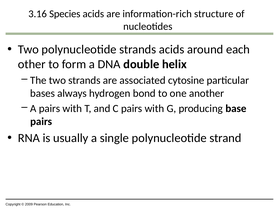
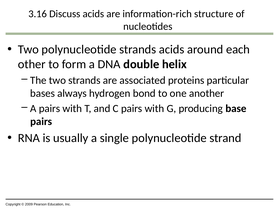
Species: Species -> Discuss (65, 14)
cytosine: cytosine -> proteins (186, 80)
